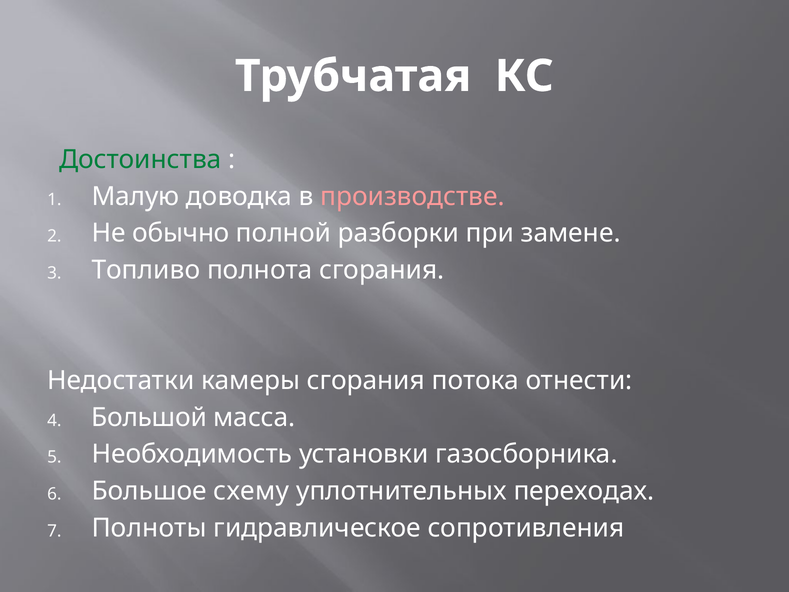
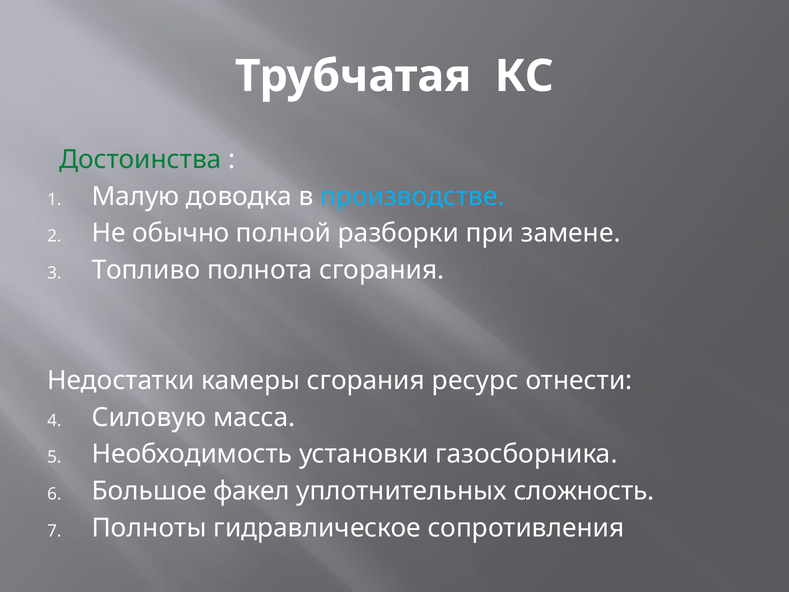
производстве colour: pink -> light blue (412, 196)
потока: потока -> ресурс (475, 380)
Большой: Большой -> Силовую (149, 417)
схему: схему -> факел (252, 491)
переходах: переходах -> сложность (584, 491)
